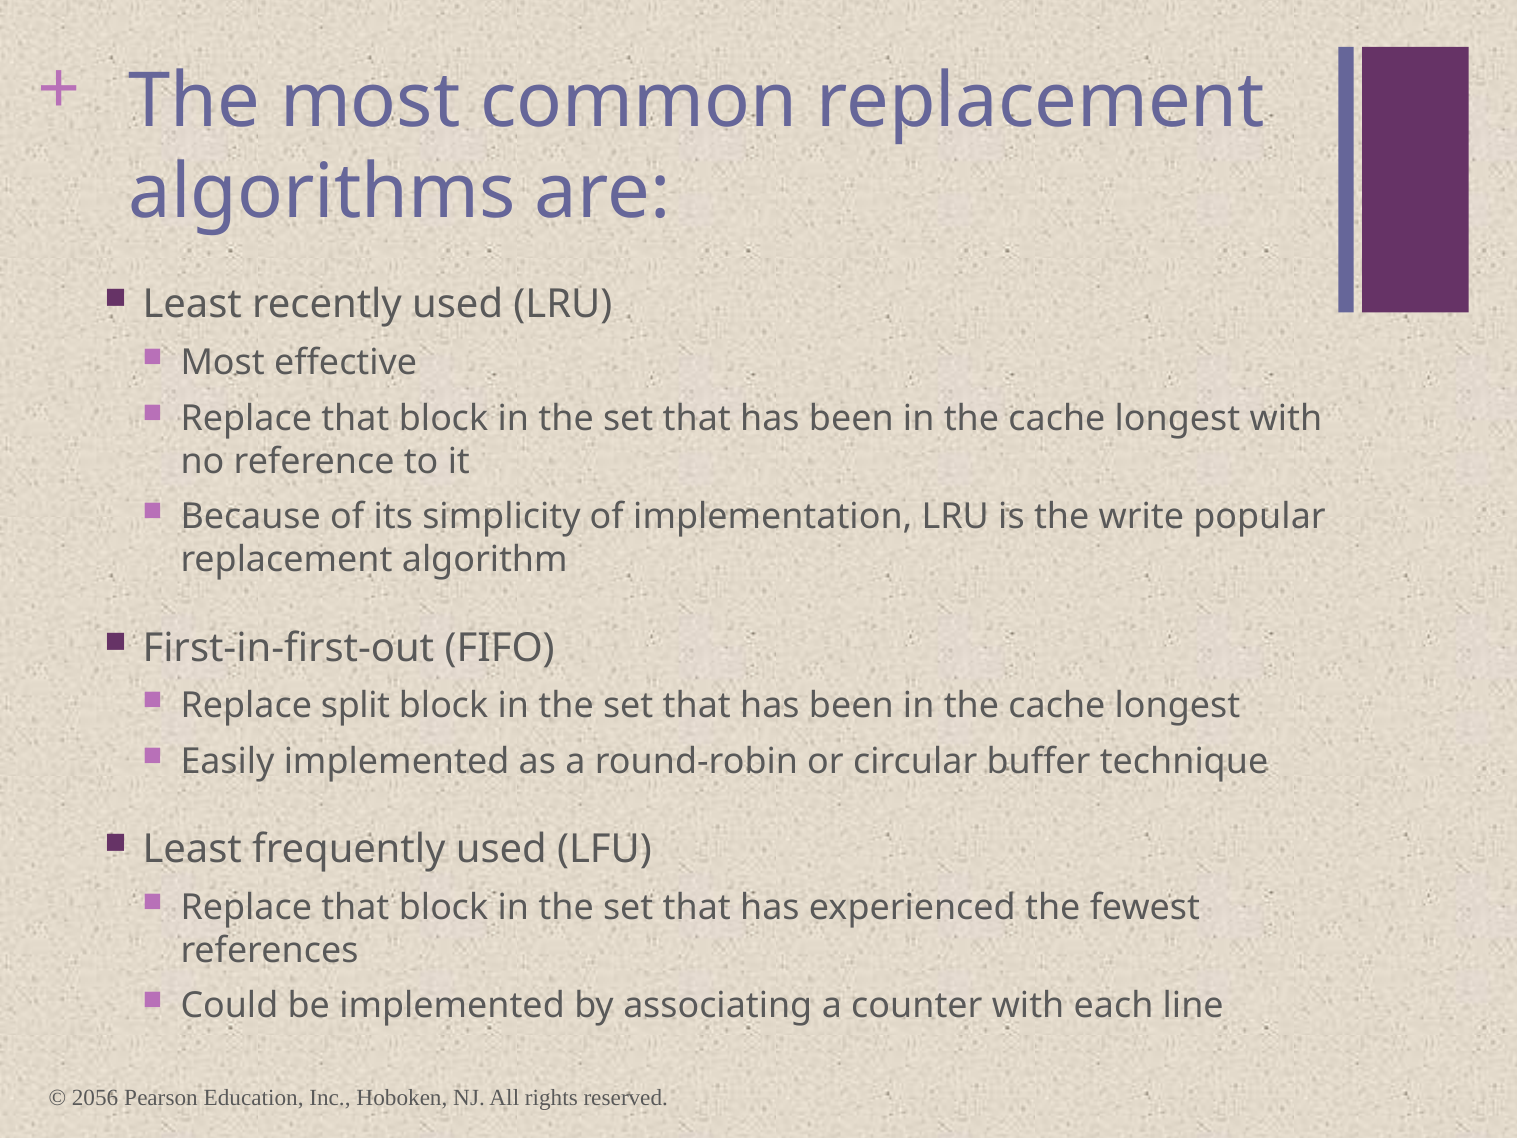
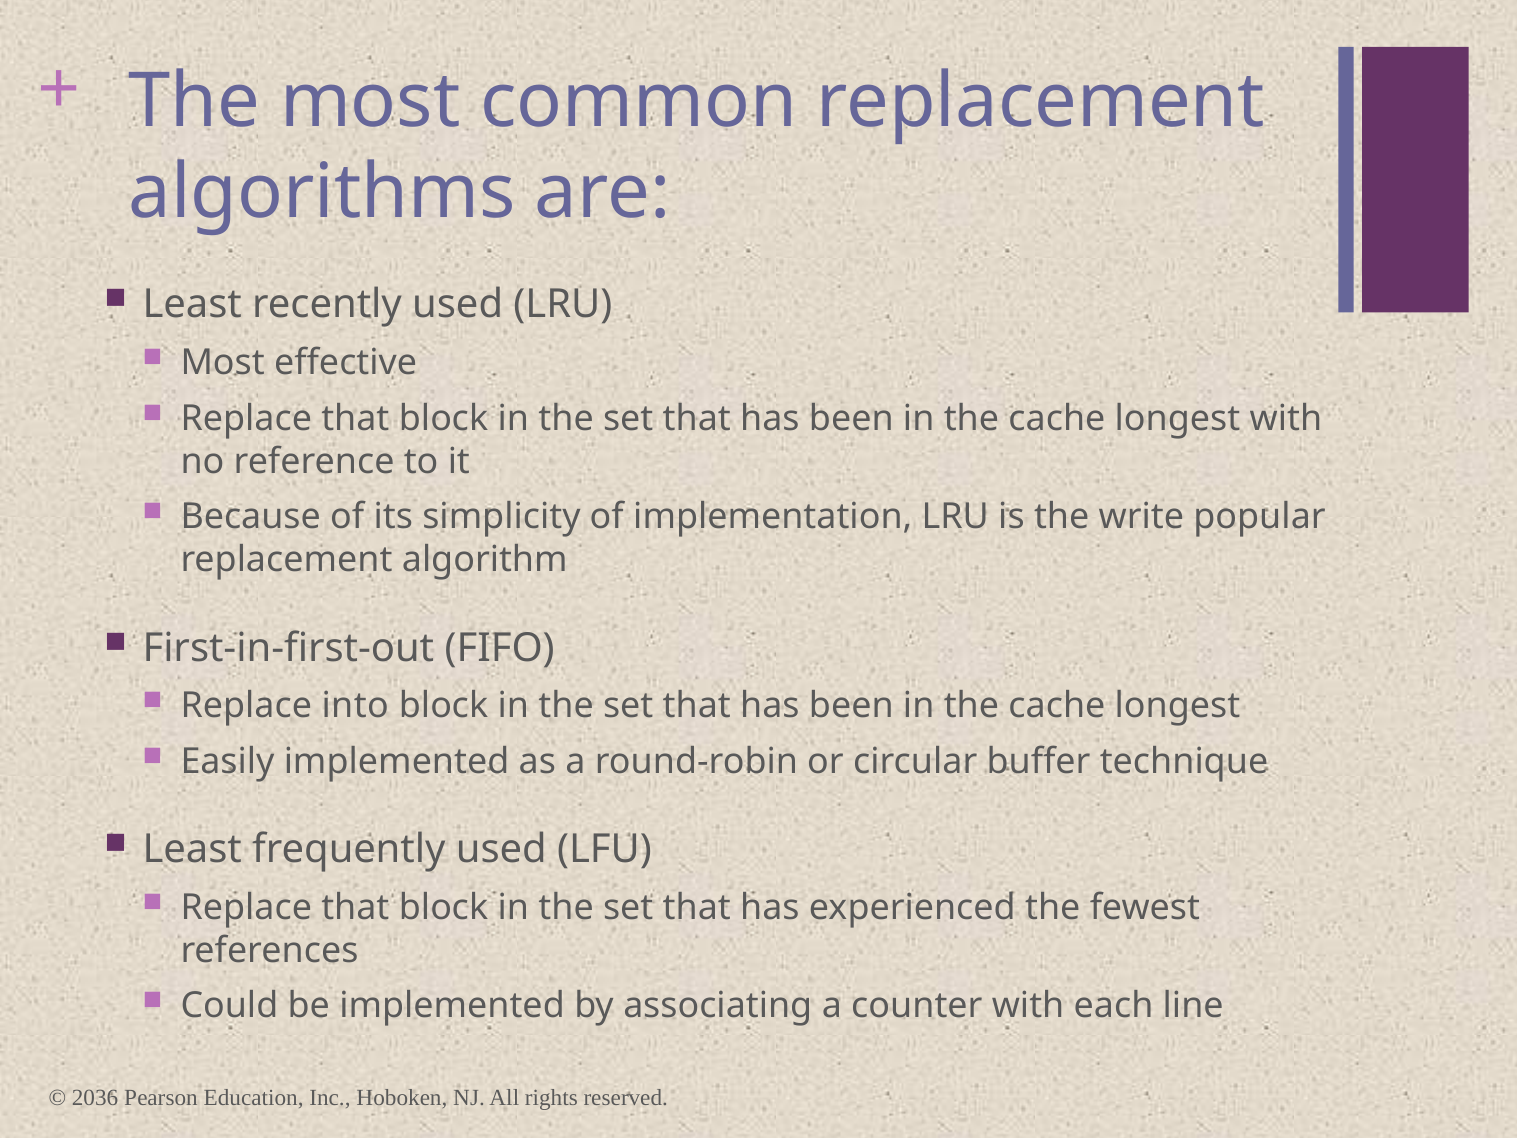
split: split -> into (355, 706)
2056: 2056 -> 2036 (95, 1097)
